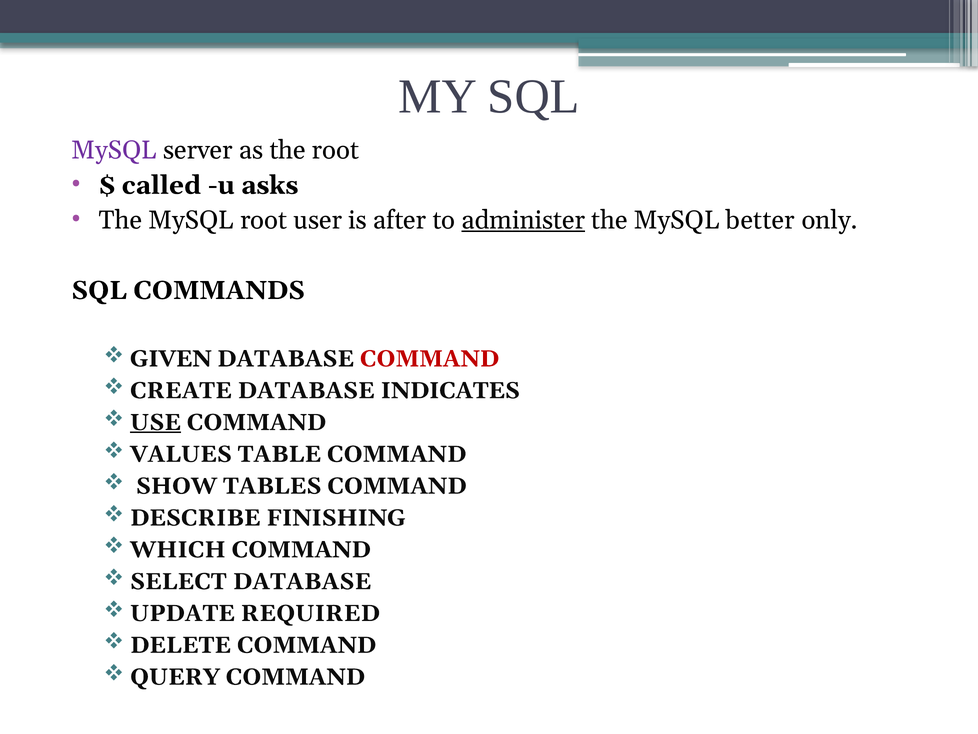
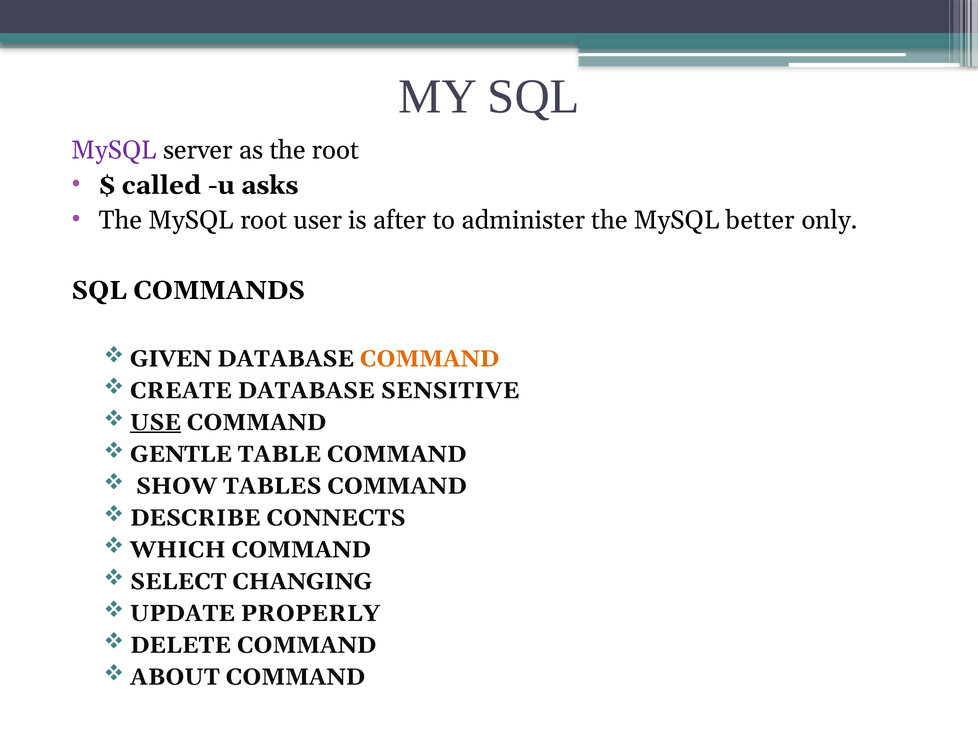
administer underline: present -> none (523, 220)
COMMAND colour: red -> orange (430, 359)
INDICATES: INDICATES -> SENSITIVE (450, 390)
VALUES: VALUES -> GENTLE (181, 454)
FINISHING: FINISHING -> CONNECTS (336, 518)
SELECT DATABASE: DATABASE -> CHANGING (302, 581)
REQUIRED: REQUIRED -> PROPERLY (310, 613)
QUERY: QUERY -> ABOUT (175, 677)
